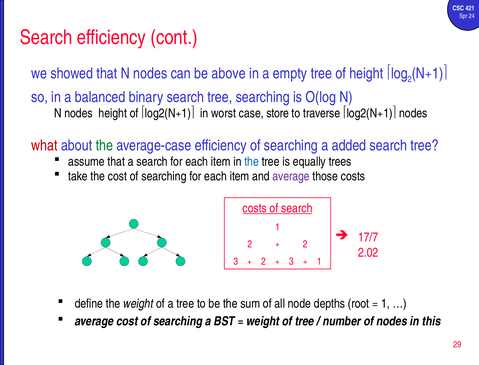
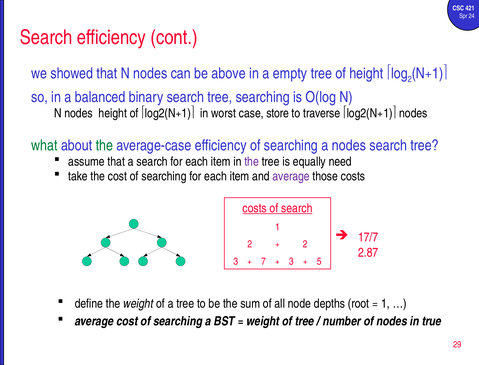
what colour: red -> green (44, 146)
a added: added -> nodes (349, 146)
the colour: blue -> purple (252, 162)
trees: trees -> need (340, 162)
2.02: 2.02 -> 2.87 (368, 253)
2: 2 -> 7 (263, 261)
1: 1 -> 5 (319, 261)
this: this -> true (432, 321)
